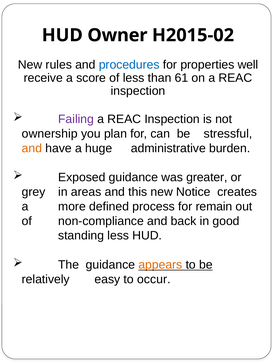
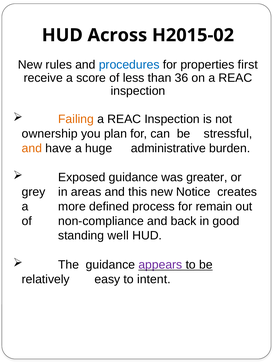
Owner: Owner -> Across (117, 35)
well: well -> first (248, 65)
61: 61 -> 36 (181, 78)
Failing colour: purple -> orange (76, 119)
standing less: less -> well (118, 236)
appears colour: orange -> purple (160, 265)
occur: occur -> intent (154, 279)
